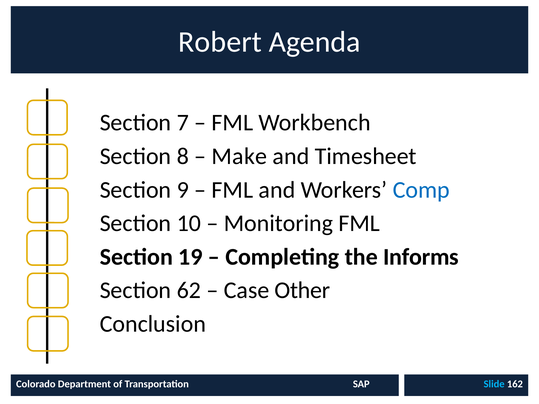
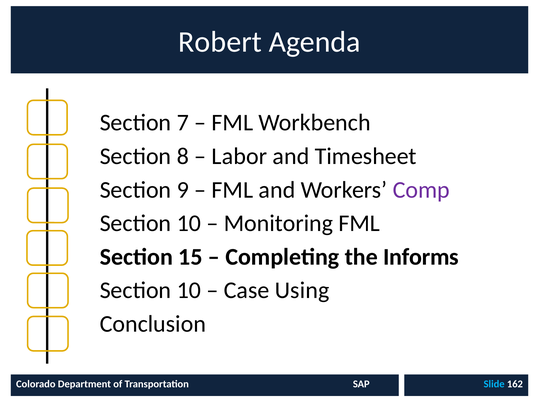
Make: Make -> Labor (239, 156)
Comp colour: blue -> purple (421, 190)
19: 19 -> 15 (190, 257)
62: 62 -> 10 (189, 291)
Other: Other -> Using (302, 291)
